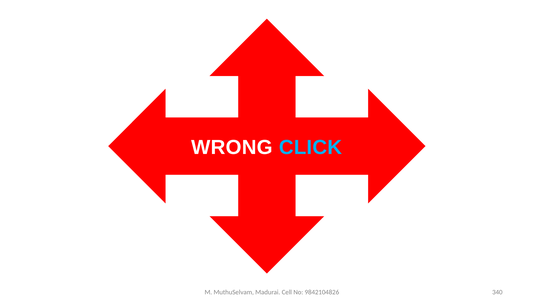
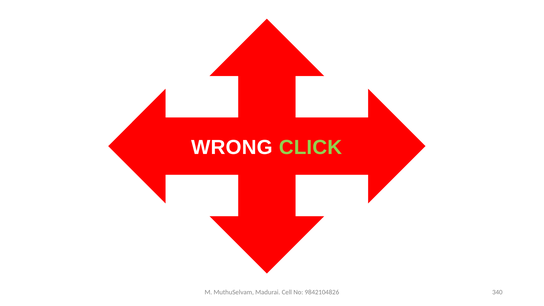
CLICK colour: light blue -> light green (310, 148)
